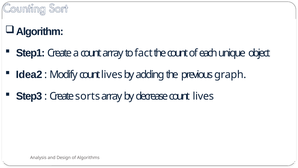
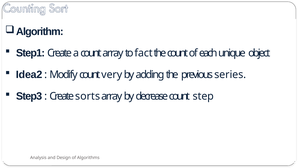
Modify count lives: lives -> very (112, 75)
graph: graph -> series (230, 75)
decrease count lives: lives -> step (203, 96)
